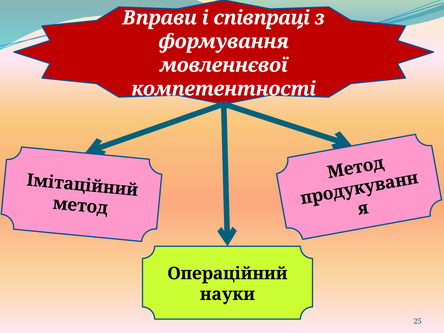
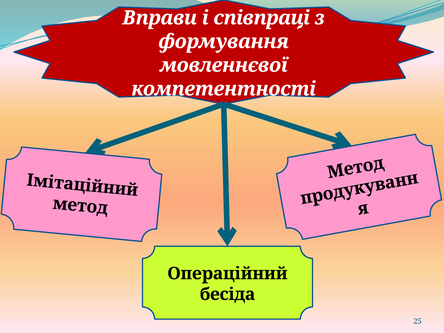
науки: науки -> бесіда (228, 294)
